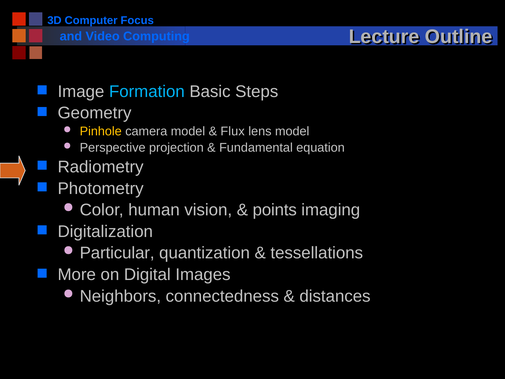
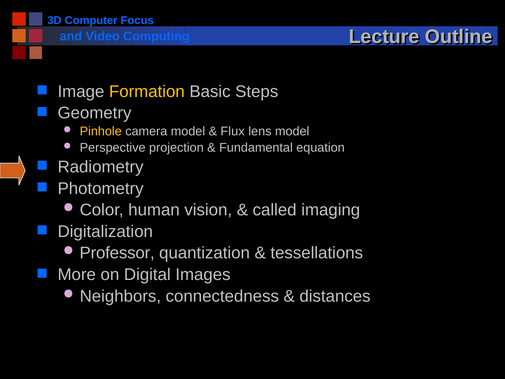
Formation colour: light blue -> yellow (147, 91)
points: points -> called (275, 210)
Particular: Particular -> Professor (117, 253)
